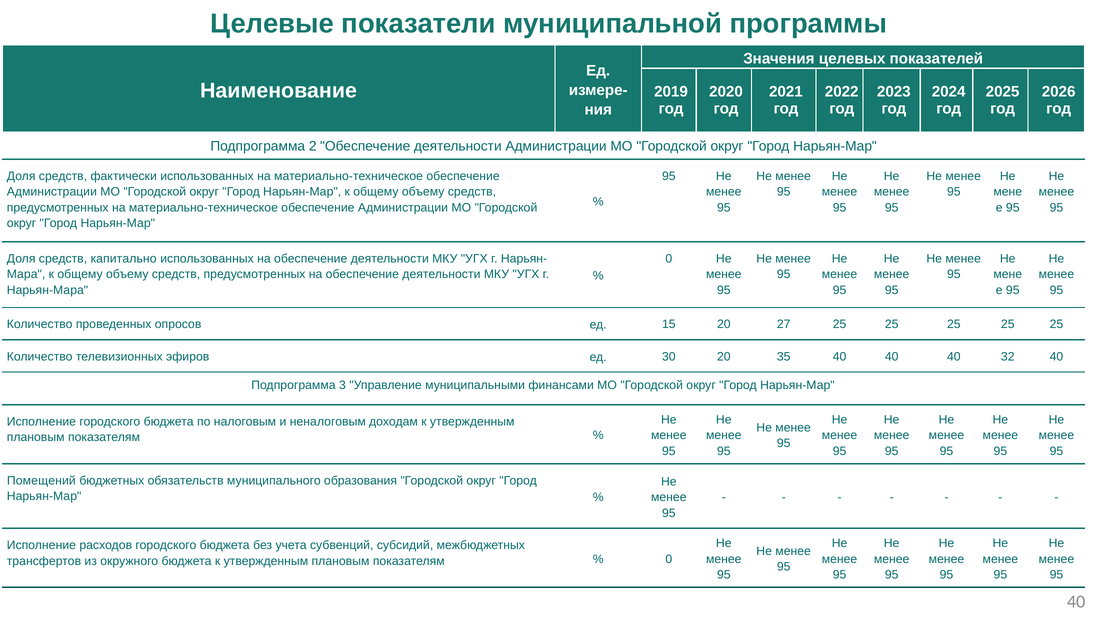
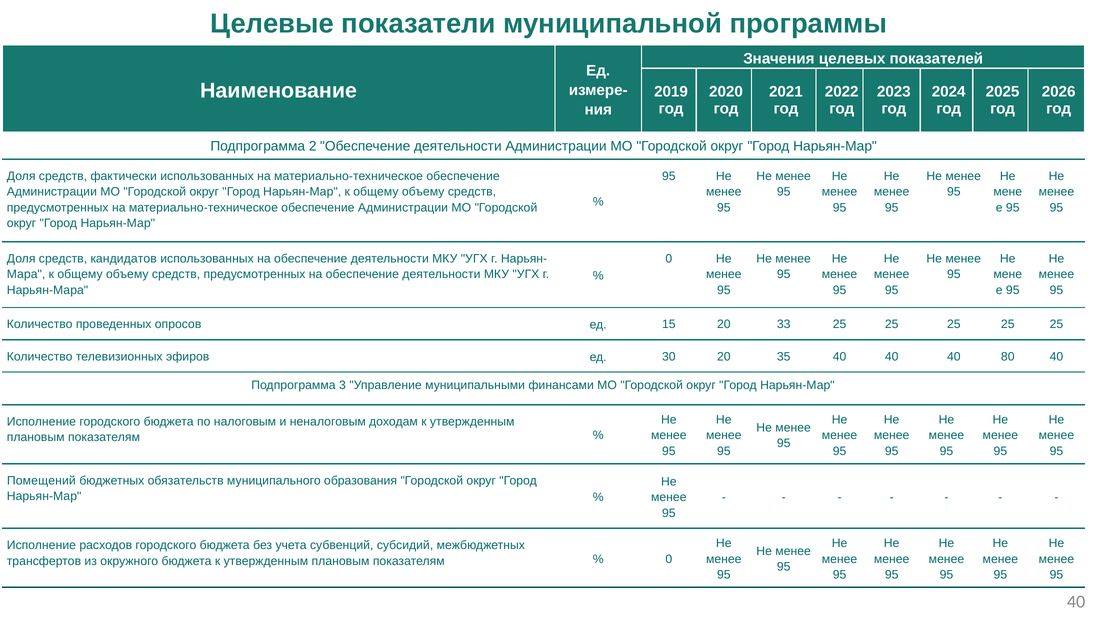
капитально: капитально -> кандидатов (124, 259)
27: 27 -> 33 (784, 325)
32: 32 -> 80 (1008, 357)
